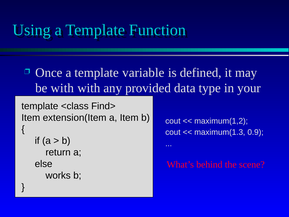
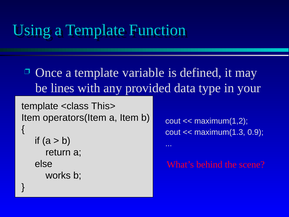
be with: with -> lines (63, 88)
Find>: Find> -> This> (103, 106)
extension(Item: extension(Item -> operators(Item (75, 117)
